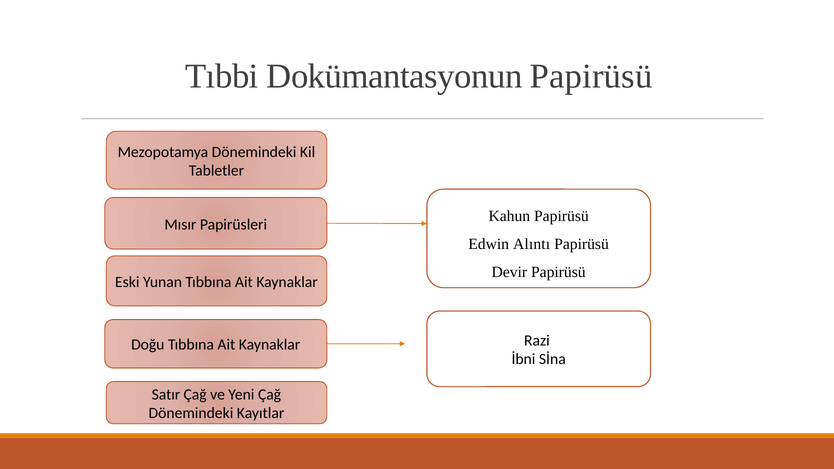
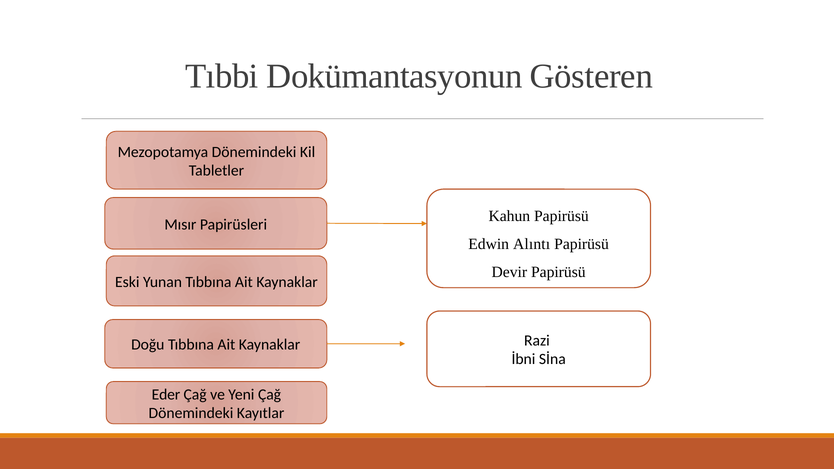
Papirüsü: Papirüsü -> Gösteren (591, 76)
Satır: Satır -> Eder (166, 394)
